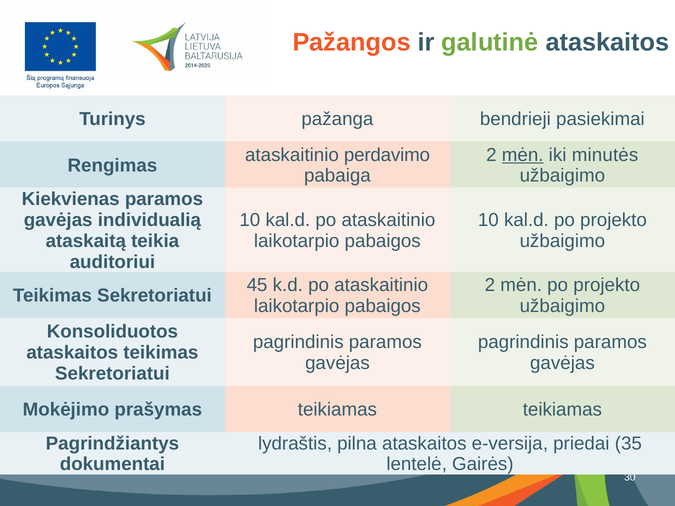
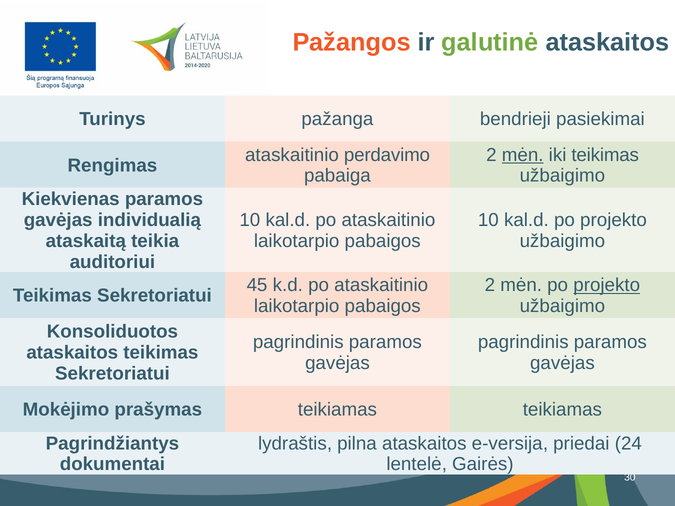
iki minutės: minutės -> teikimas (605, 155)
projekto underline: none -> present (607, 285)
35: 35 -> 24 (628, 444)
